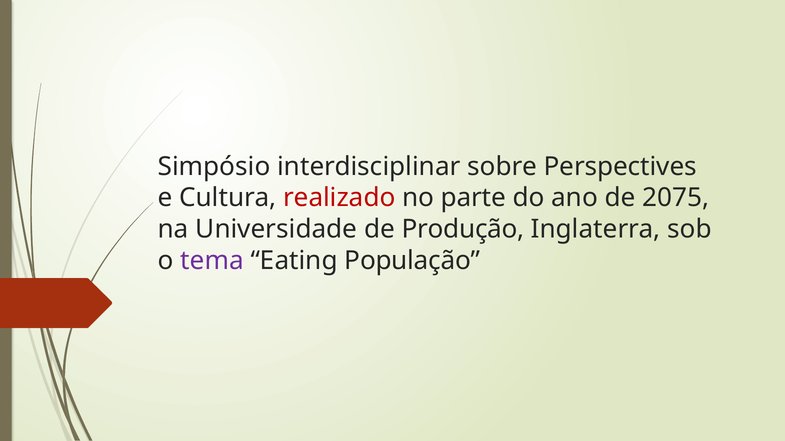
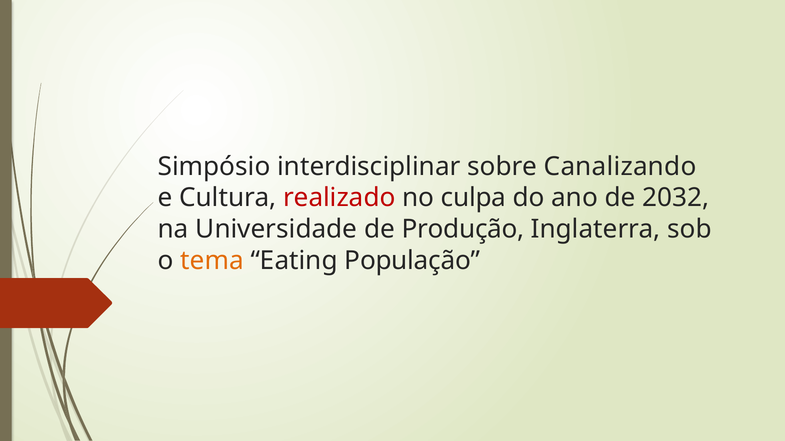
Perspectives: Perspectives -> Canalizando (620, 167)
parte: parte -> culpa (473, 198)
2075: 2075 -> 2032 (676, 198)
tema colour: purple -> orange (212, 261)
